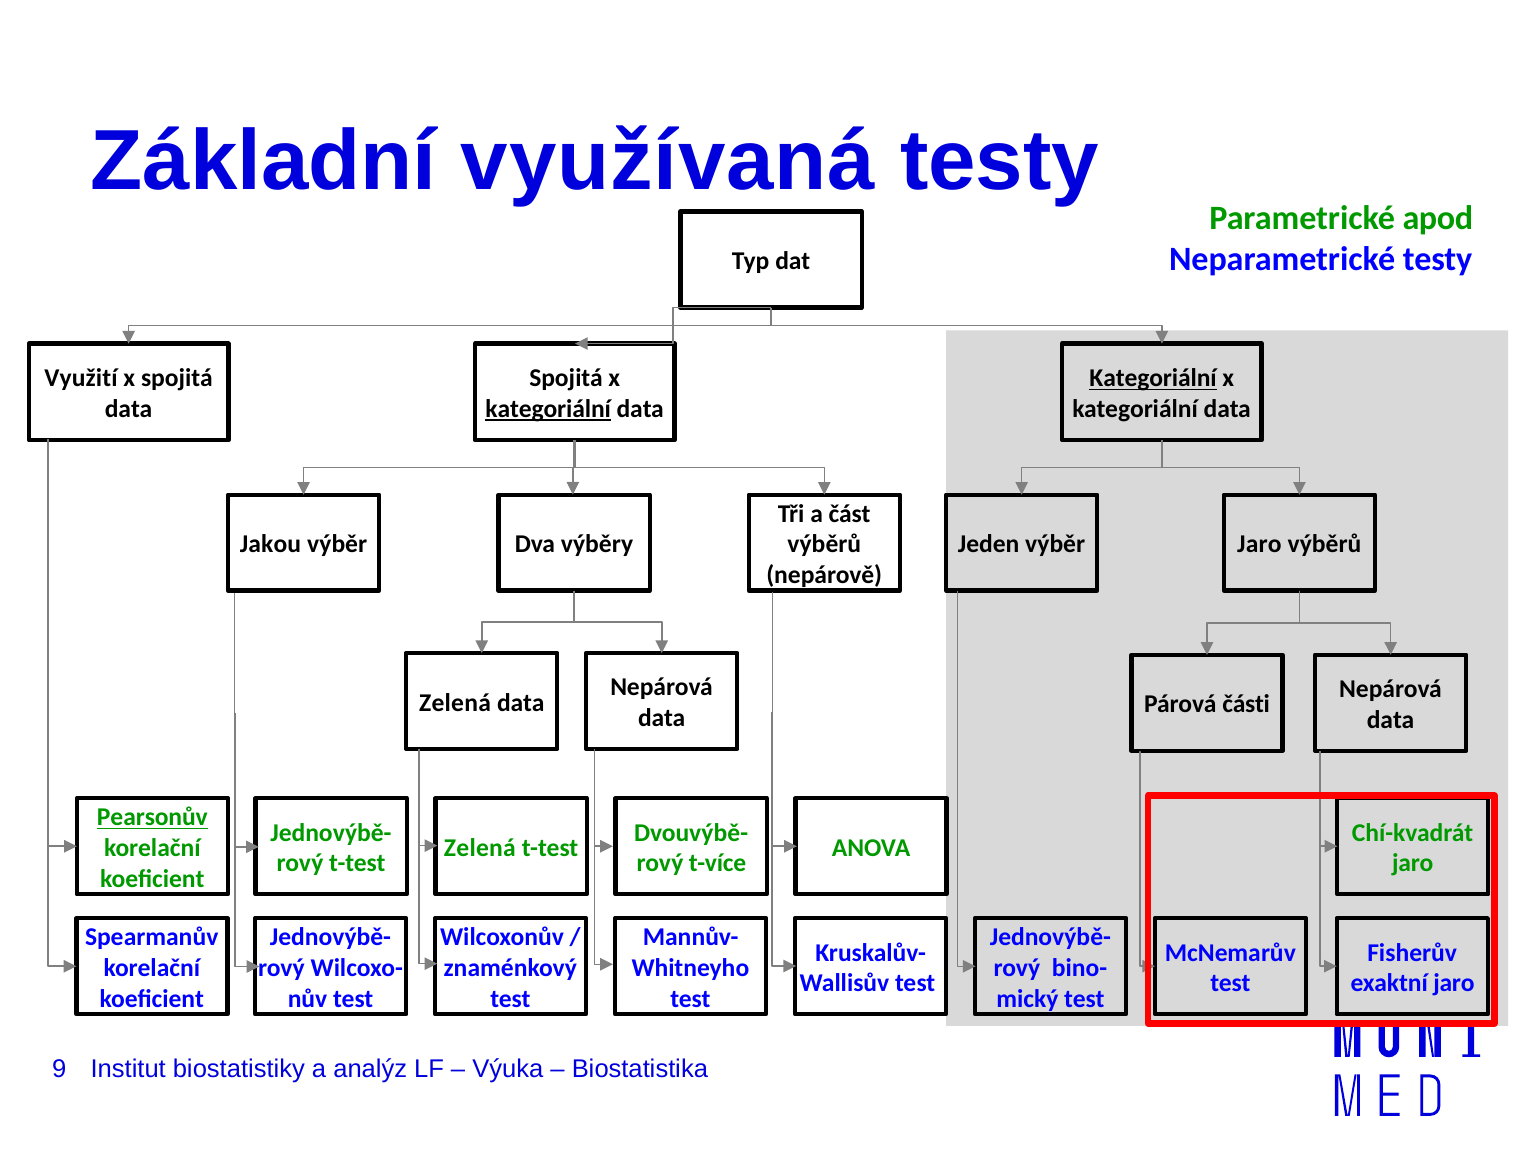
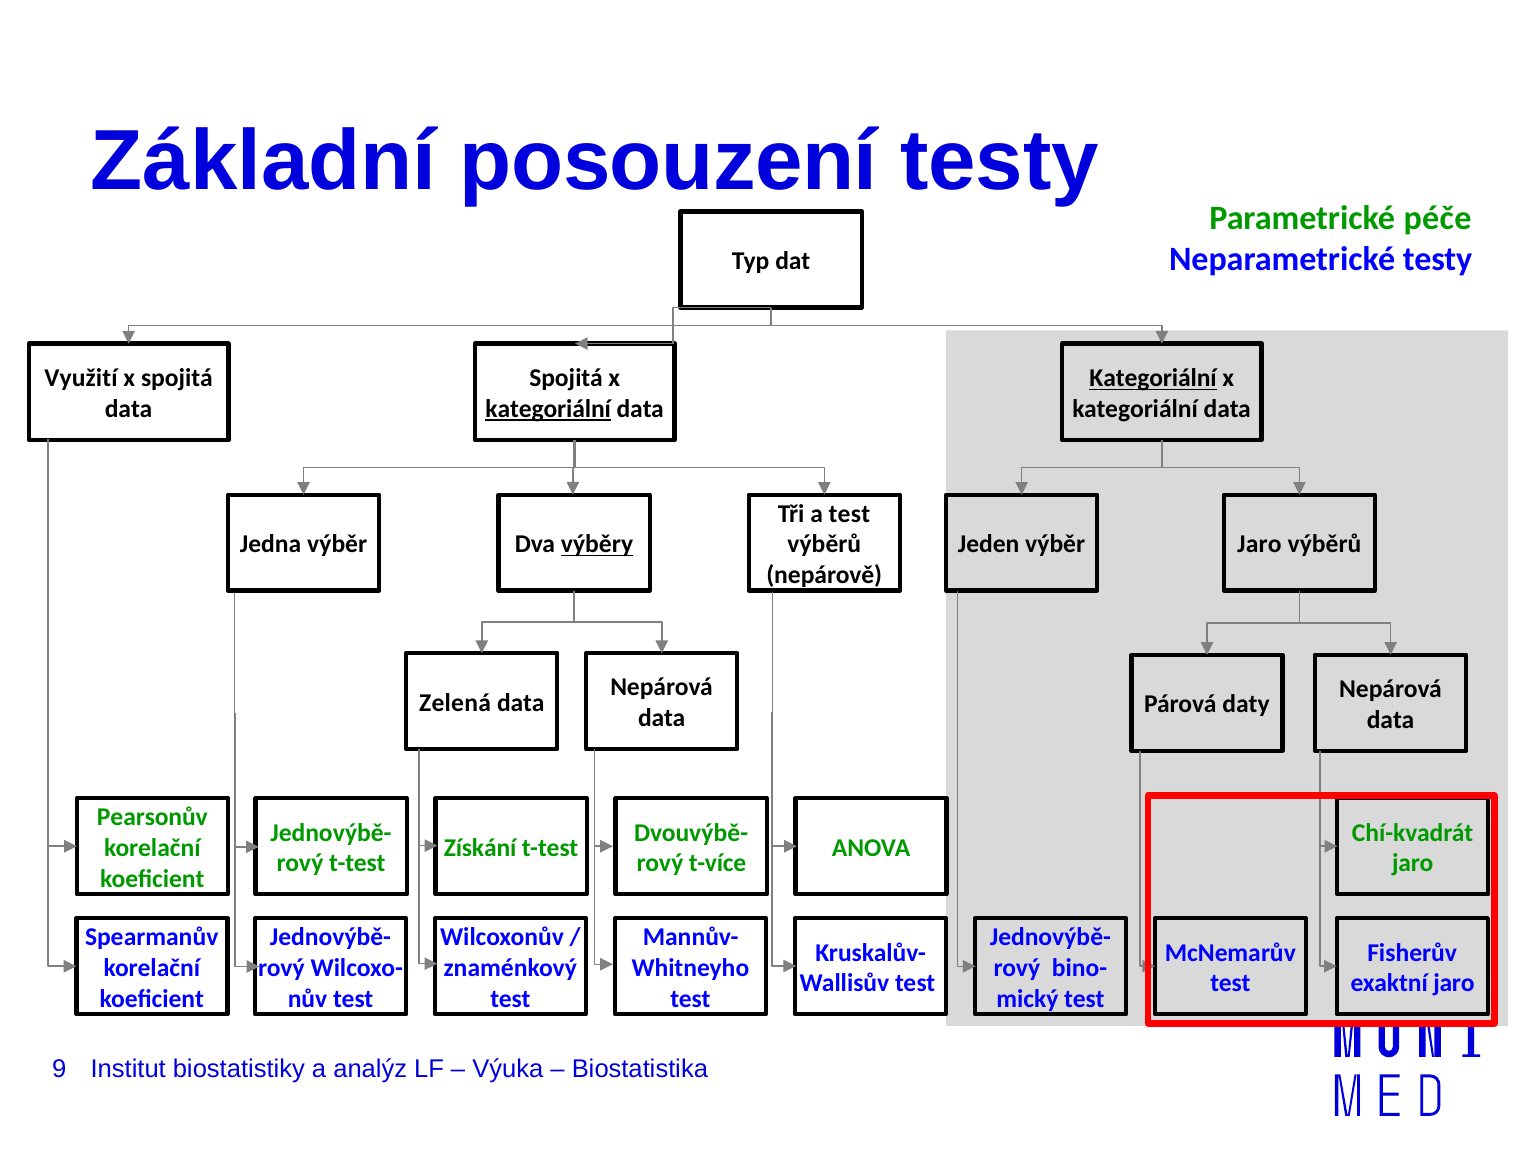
využívaná: využívaná -> posouzení (669, 161)
apod: apod -> péče (1438, 218)
a část: část -> test (849, 514)
Jakou: Jakou -> Jedna (271, 544)
výběry underline: none -> present (597, 544)
části: části -> daty (1246, 704)
Pearsonův underline: present -> none (152, 817)
Zelená: Zelená -> Získání (480, 848)
